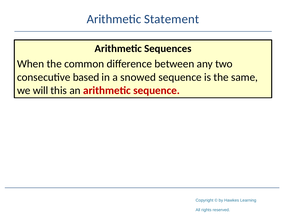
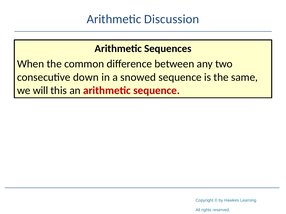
Statement: Statement -> Discussion (172, 19)
based: based -> down (86, 77)
